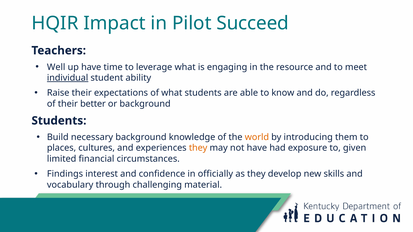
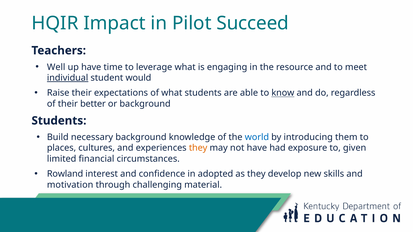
ability: ability -> would (138, 78)
know underline: none -> present (283, 93)
world colour: orange -> blue (257, 137)
Findings: Findings -> Rowland (65, 174)
officially: officially -> adopted (215, 174)
vocabulary: vocabulary -> motivation (70, 185)
